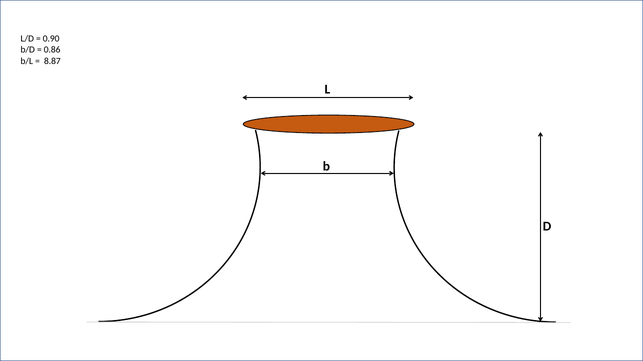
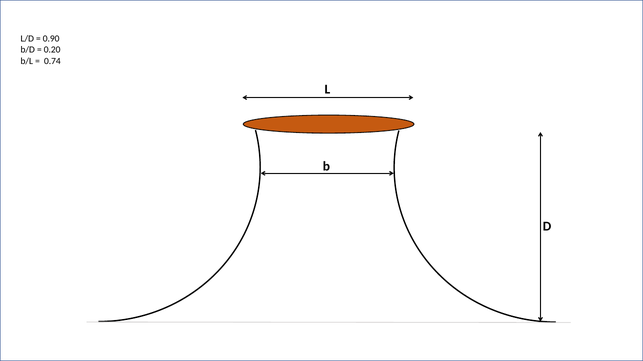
0.86: 0.86 -> 0.20 (52, 50)
8.87: 8.87 -> 0.74 (52, 61)
